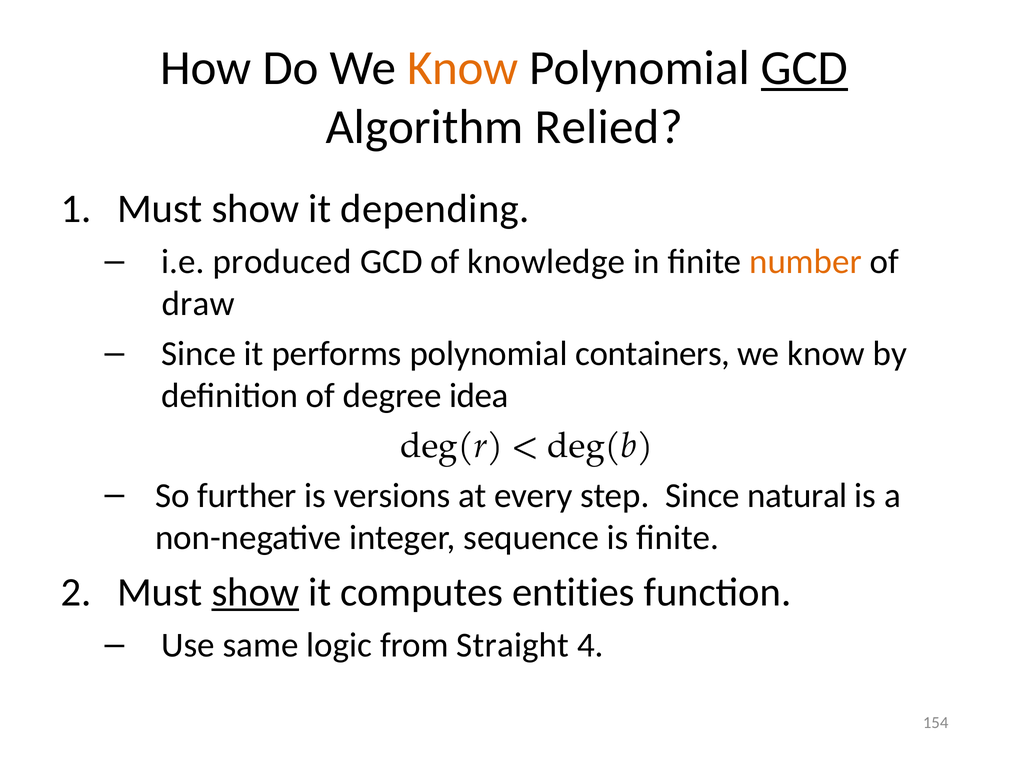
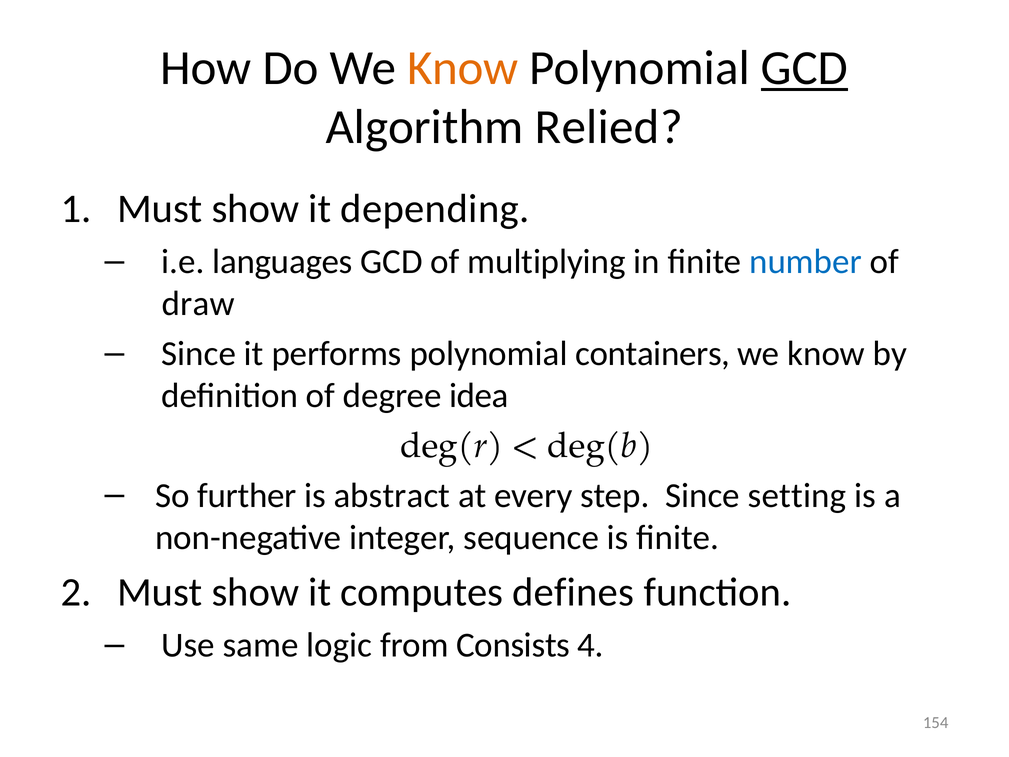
produced: produced -> languages (282, 262)
knowledge: knowledge -> multiplying (546, 262)
number colour: orange -> blue (806, 262)
versions: versions -> abstract (392, 495)
natural: natural -> setting (797, 495)
show underline: present -> none (255, 592)
entities: entities -> defines (573, 592)
Straight: Straight -> Consists (513, 645)
